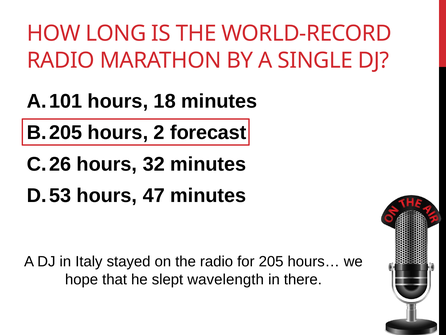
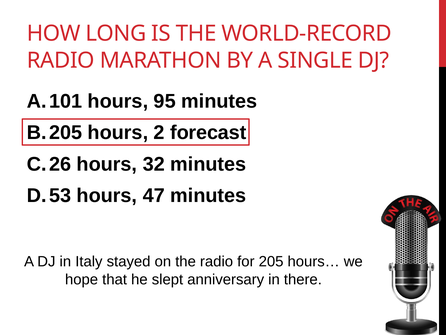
18: 18 -> 95 (165, 101)
wavelength: wavelength -> anniversary (226, 279)
